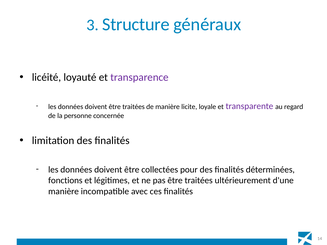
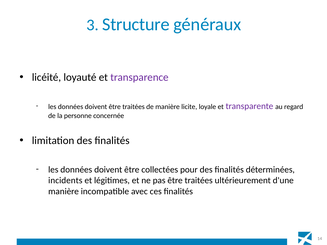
fonctions: fonctions -> incidents (65, 181)
